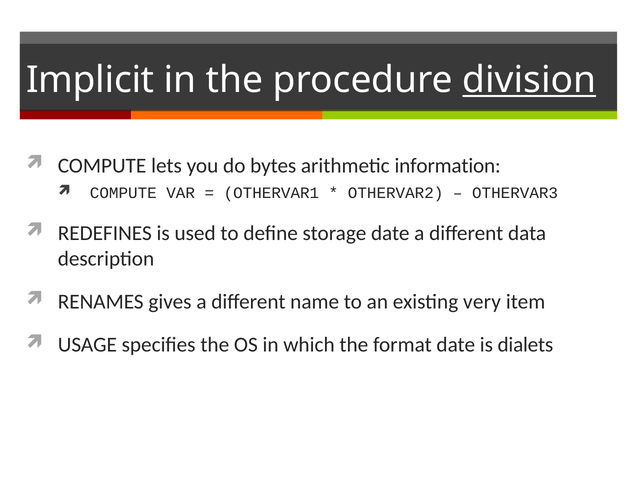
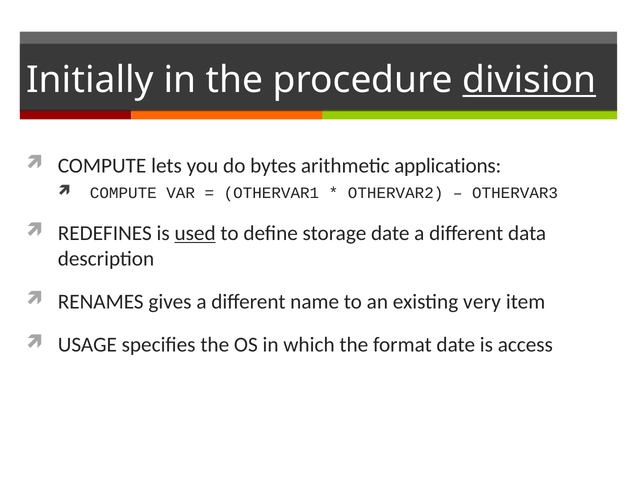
Implicit: Implicit -> Initially (90, 80)
information: information -> applications (448, 166)
used underline: none -> present (195, 234)
dialets: dialets -> access (525, 346)
